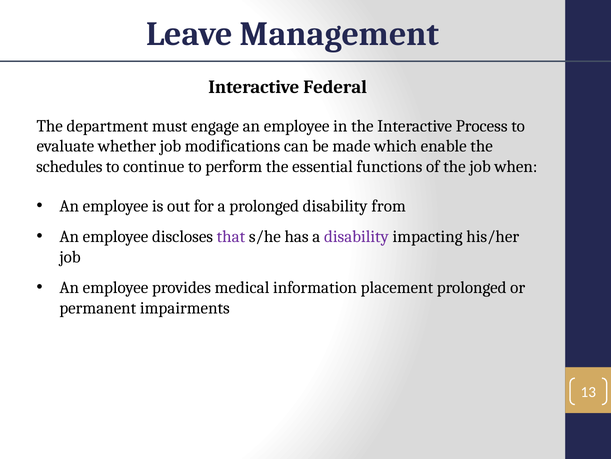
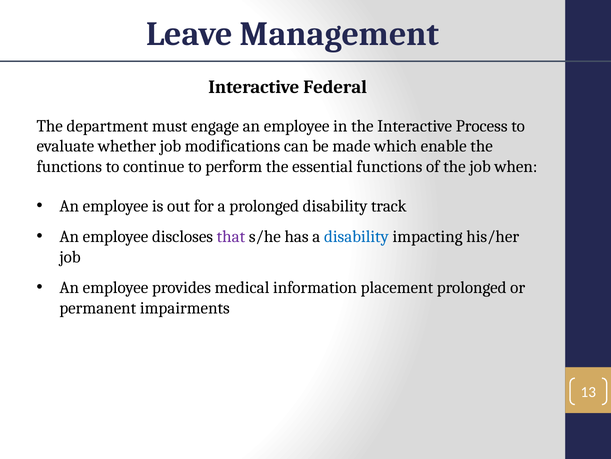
schedules: schedules -> functions (69, 166)
from: from -> track (389, 206)
disability colour: purple -> blue (356, 236)
